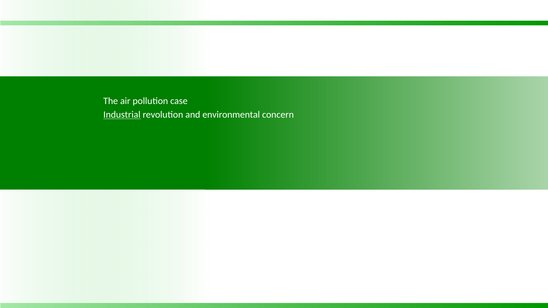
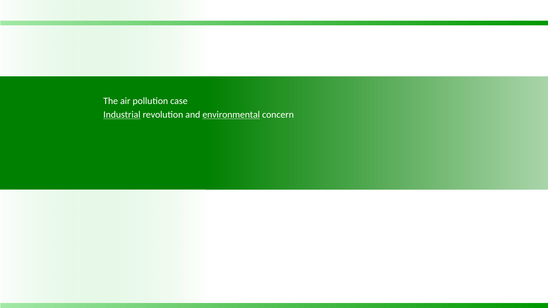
environmental underline: none -> present (231, 115)
